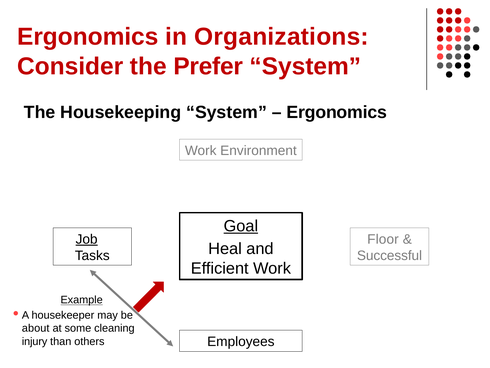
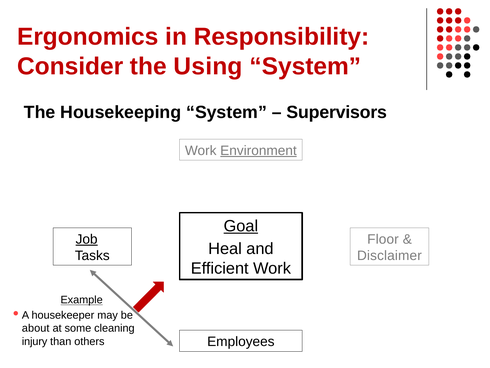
Organizations: Organizations -> Responsibility (282, 37)
Prefer: Prefer -> Using (208, 66)
Ergonomics: Ergonomics -> Supervisors (337, 112)
Environment underline: none -> present (258, 150)
Successful: Successful -> Disclaimer (389, 255)
